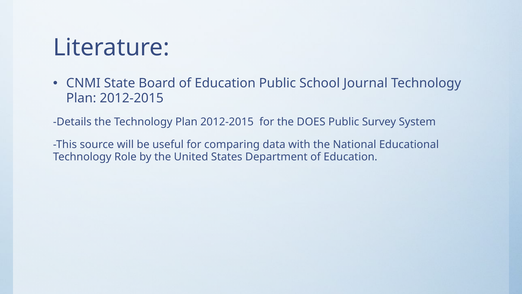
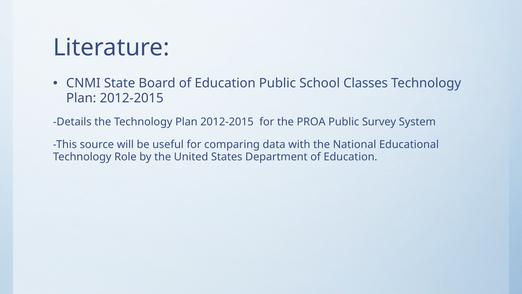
Journal: Journal -> Classes (366, 83)
DOES: DOES -> PROA (311, 122)
